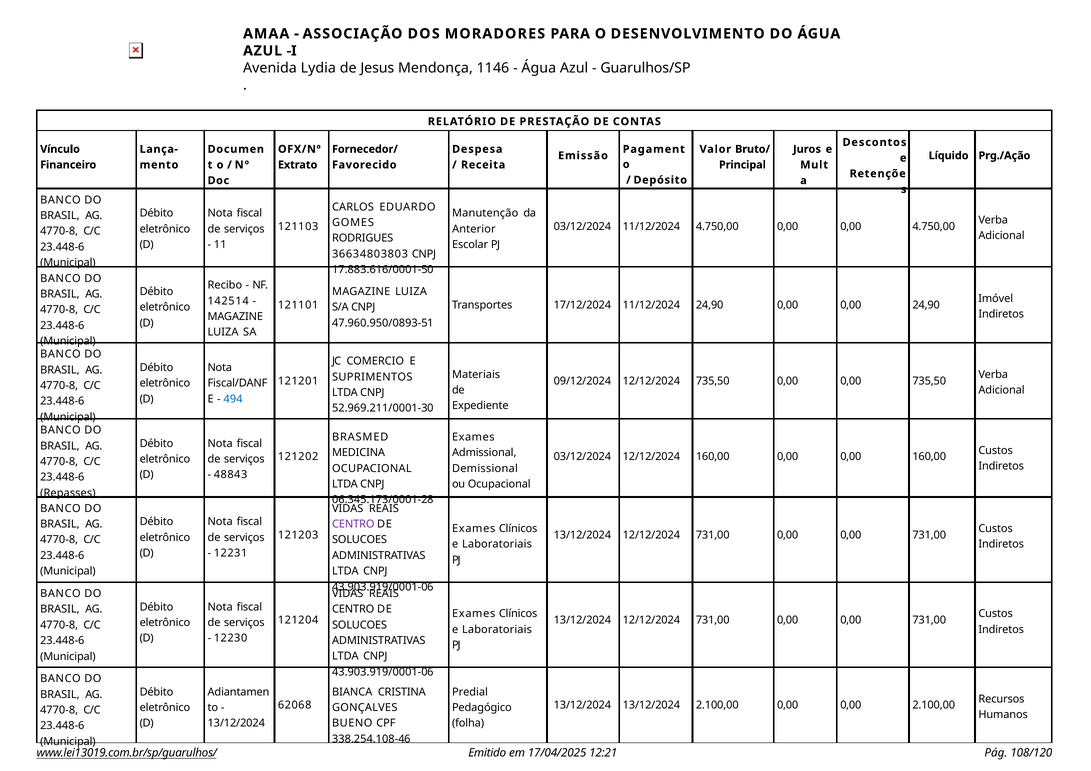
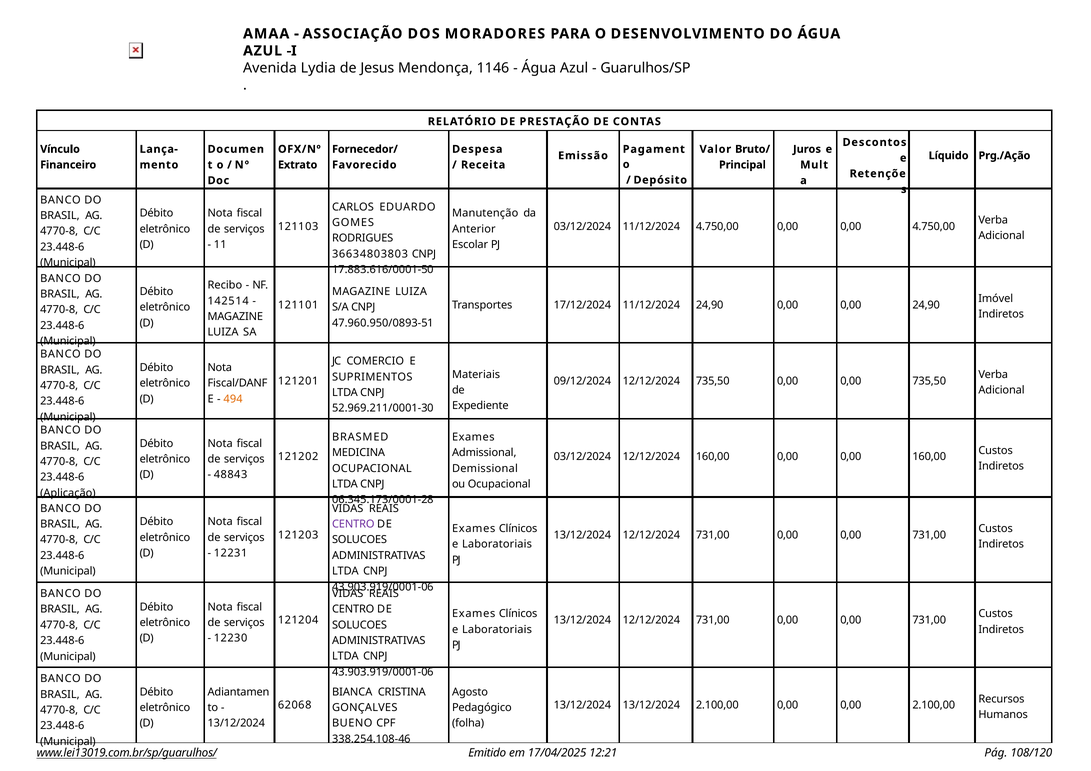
494 colour: blue -> orange (233, 399)
Repasses: Repasses -> Aplicação (68, 493)
Predial: Predial -> Agosto (470, 693)
